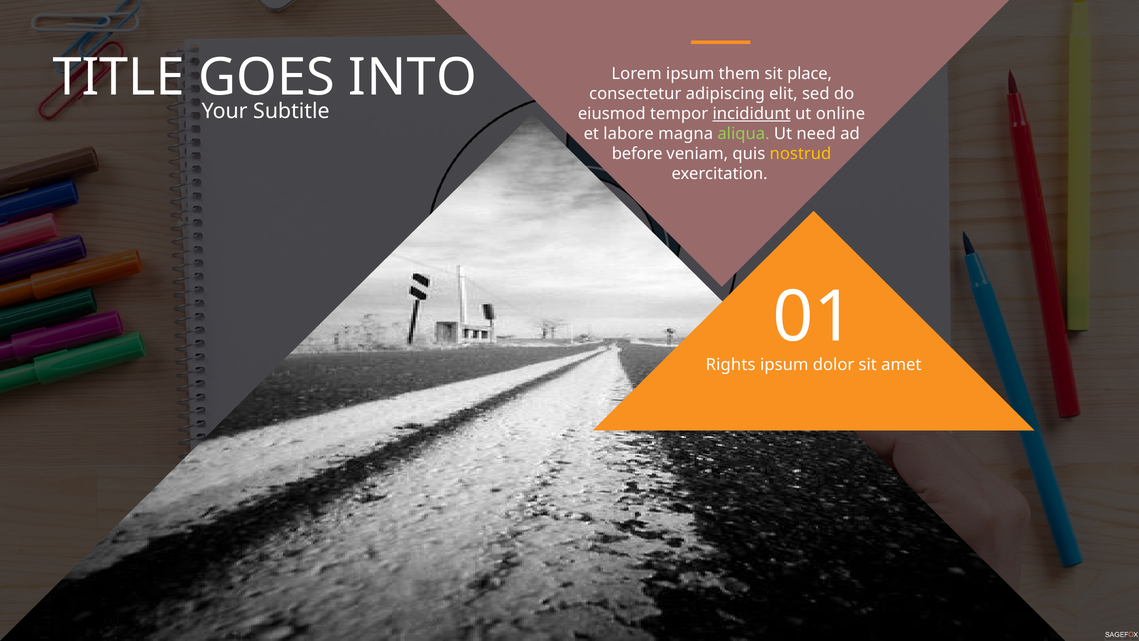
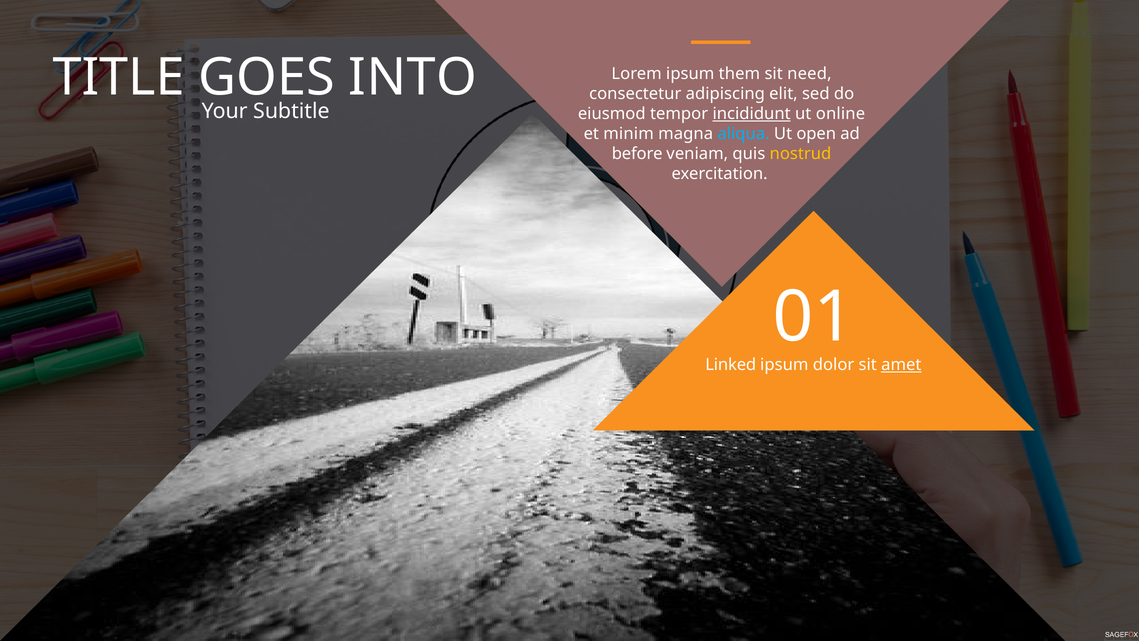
place: place -> need (809, 74)
labore: labore -> minim (629, 134)
aliqua colour: light green -> light blue (744, 134)
need: need -> open (816, 134)
Rights: Rights -> Linked (731, 364)
amet underline: none -> present (901, 364)
